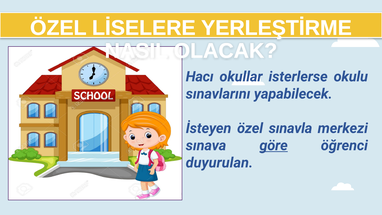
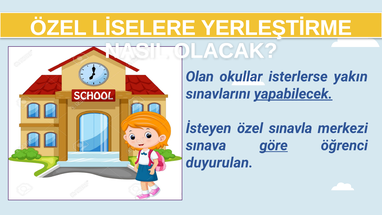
Hacı: Hacı -> Olan (200, 77)
okulu: okulu -> yakın (351, 77)
yapabilecek underline: none -> present (293, 94)
